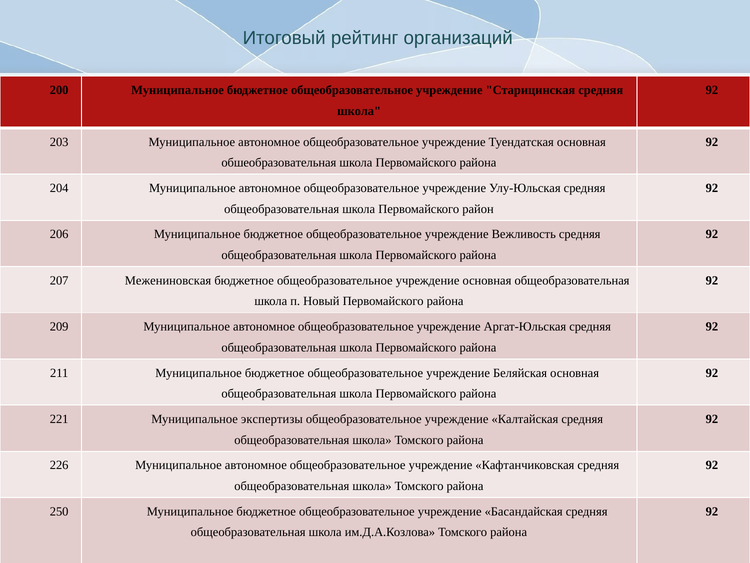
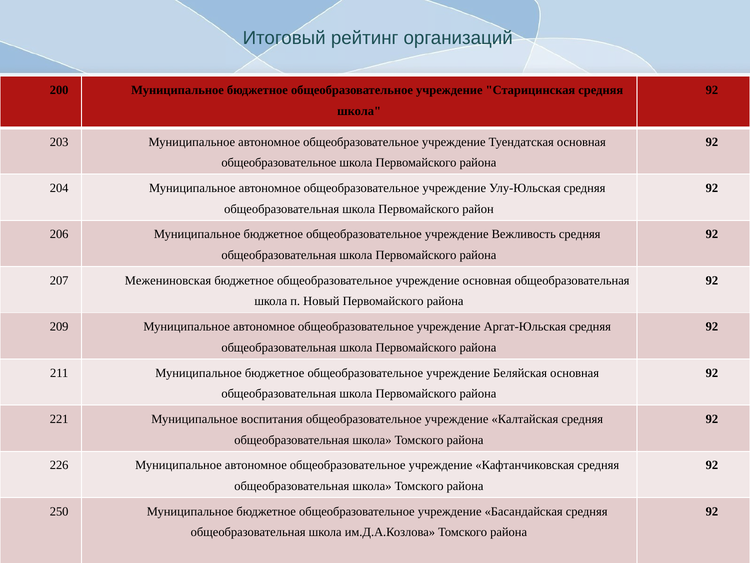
обшеобразовательная: обшеобразовательная -> общеобразовательное (279, 163)
экспертизы: экспертизы -> воспитания (272, 419)
